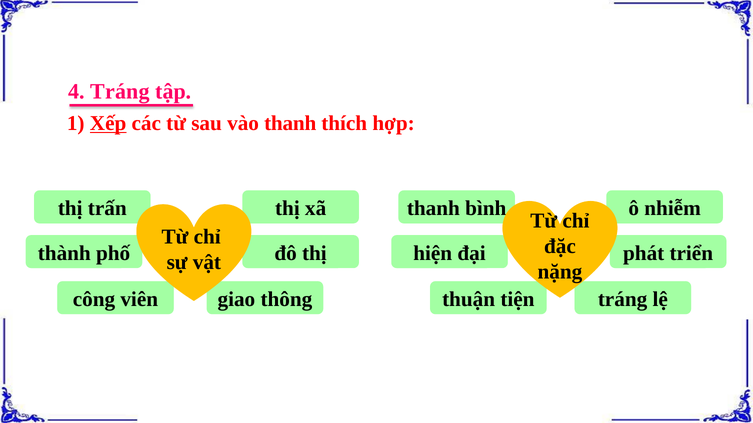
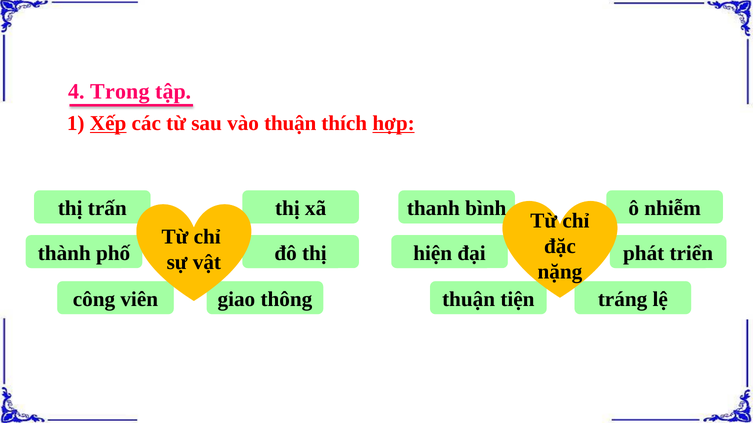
4 Tráng: Tráng -> Trong (120, 92)
vào thanh: thanh -> thuận (290, 124)
hợp underline: none -> present (394, 124)
